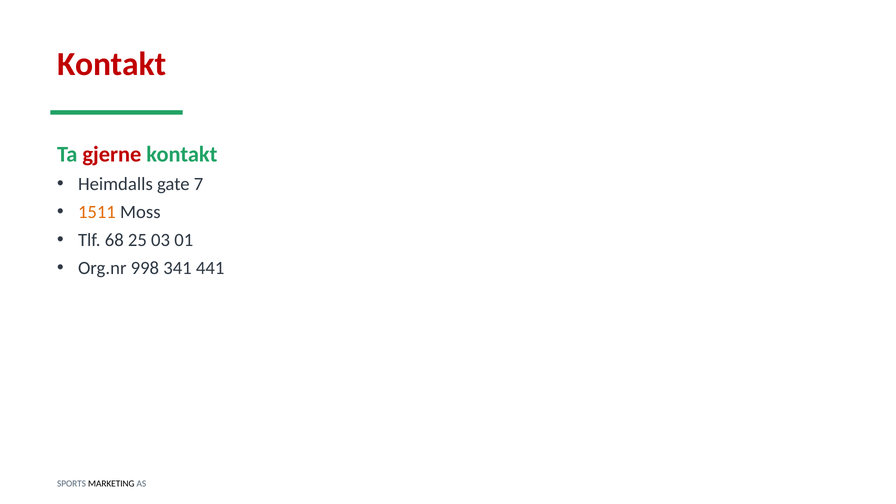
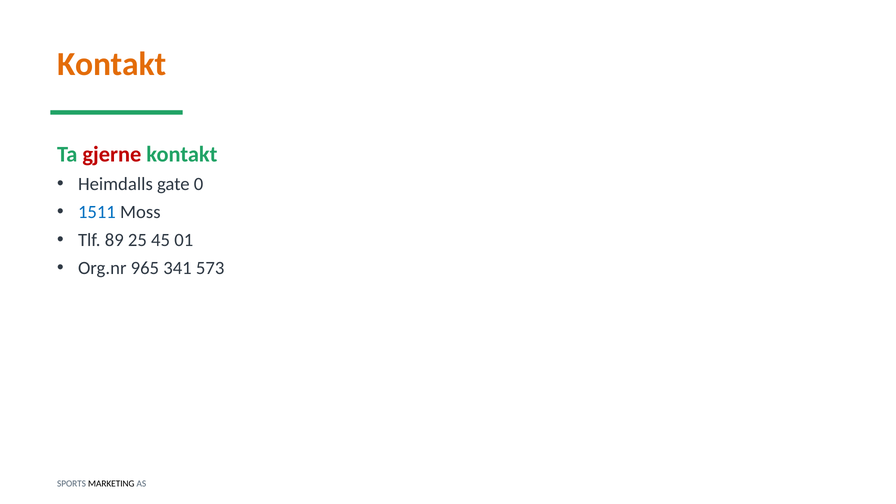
Kontakt colour: red -> orange (112, 64)
7: 7 -> 0 (199, 184)
1511 colour: orange -> blue (97, 212)
68: 68 -> 89 (114, 240)
03: 03 -> 45 (161, 240)
998: 998 -> 965 (145, 268)
441: 441 -> 573 (210, 268)
